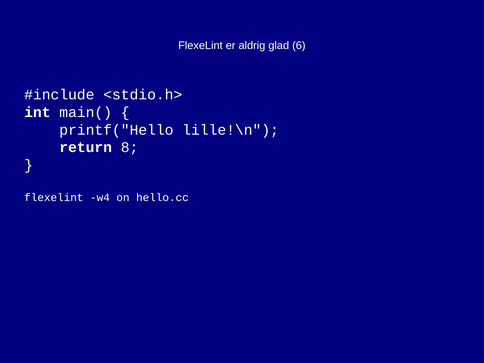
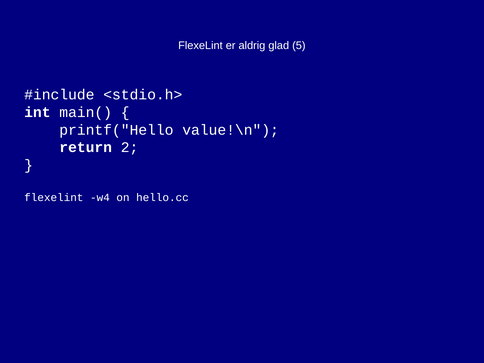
6: 6 -> 5 (299, 46)
lille!\n: lille!\n -> value!\n (231, 130)
8: 8 -> 2 (130, 147)
